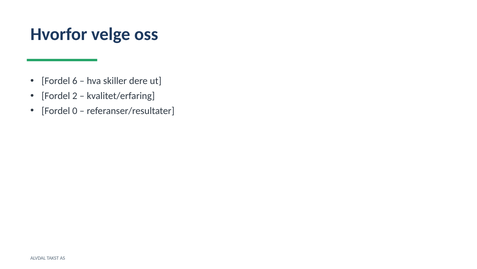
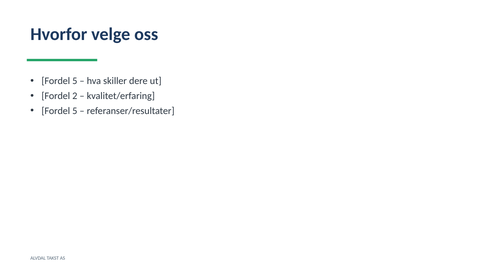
6: 6 -> 5 (75, 81)
0: 0 -> 5 (75, 111)
